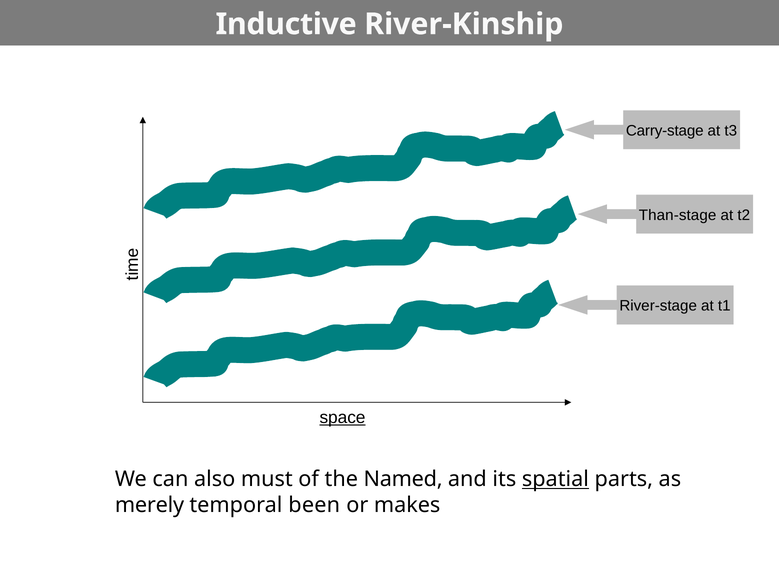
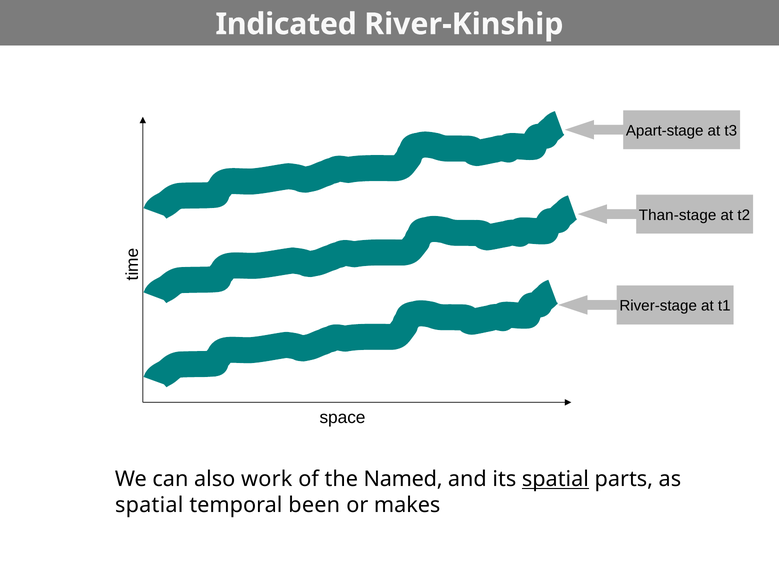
Inductive: Inductive -> Indicated (286, 24)
Carry-stage: Carry-stage -> Apart-stage (665, 131)
space underline: present -> none (342, 418)
must: must -> work (267, 479)
merely: merely -> spatial (149, 505)
